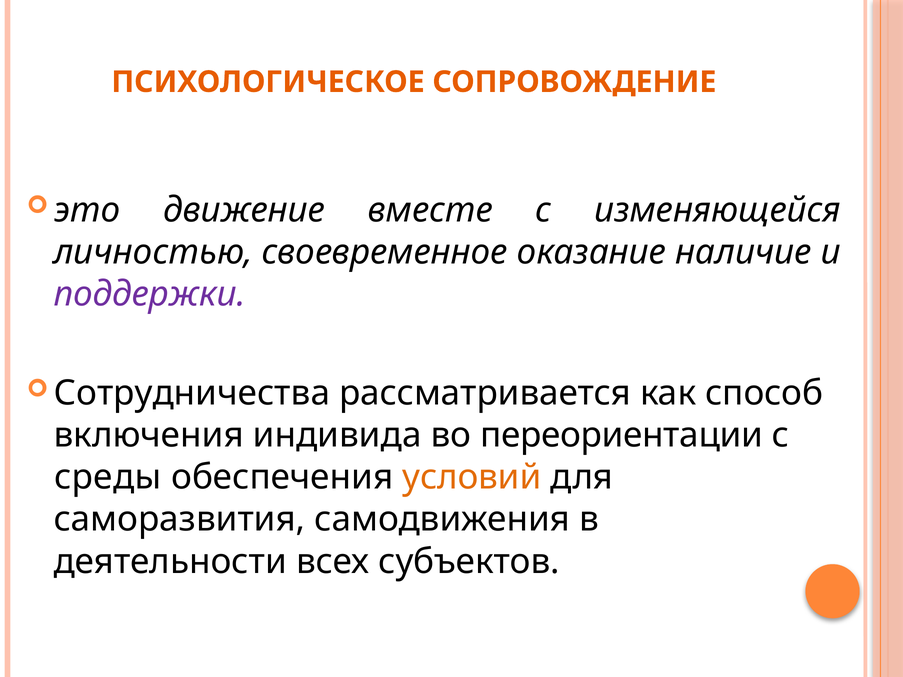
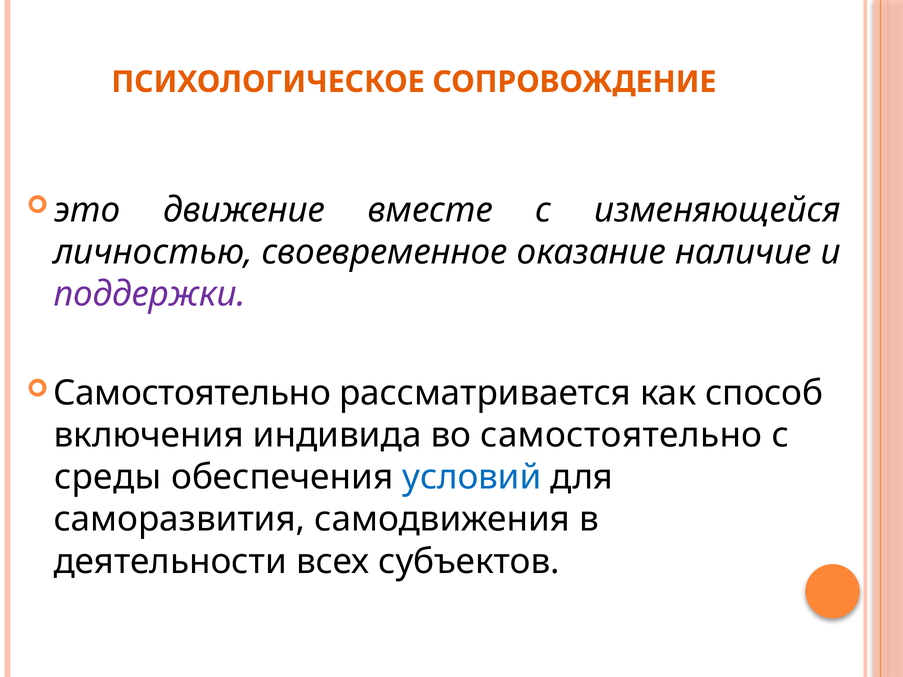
Сотрудничества: Сотрудничества -> Самостоятельно (192, 393)
во переориентации: переориентации -> самостоятельно (621, 435)
условий colour: orange -> blue (472, 478)
